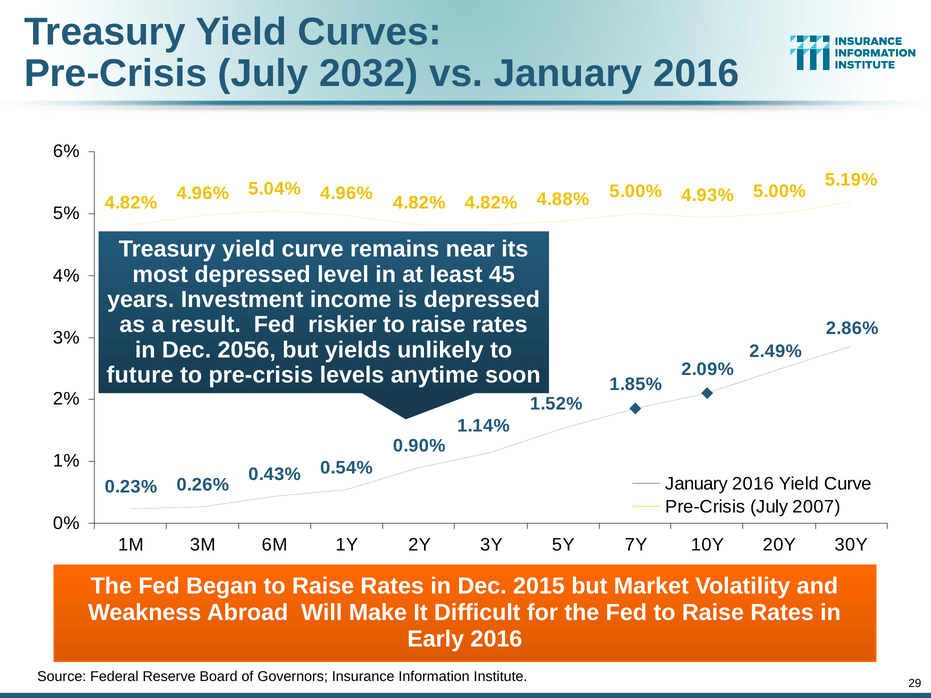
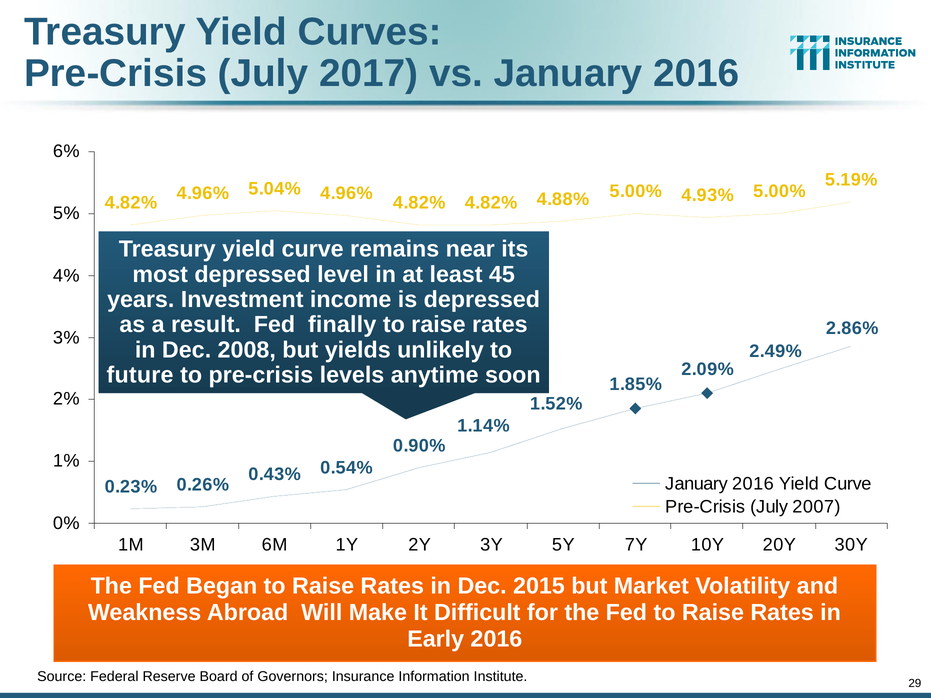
2032: 2032 -> 2017 (369, 74)
riskier: riskier -> finally (342, 325)
2056: 2056 -> 2008 (247, 350)
